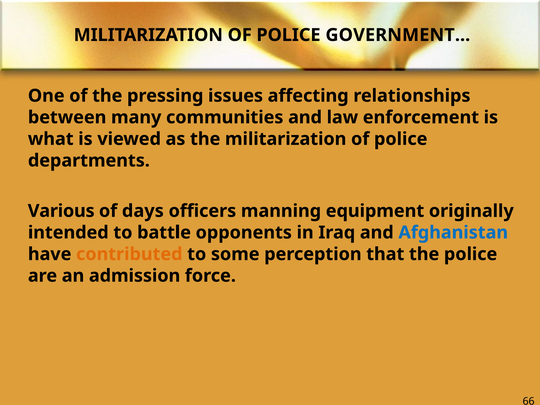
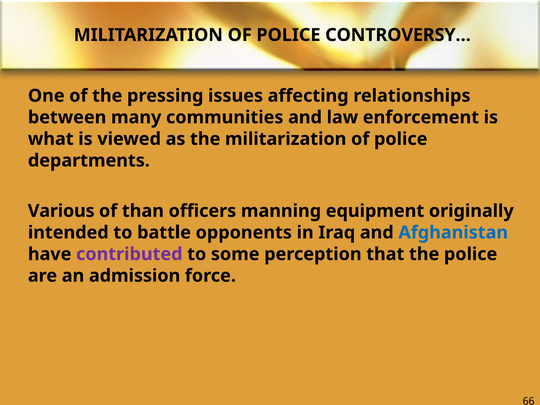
GOVERNMENT…: GOVERNMENT… -> CONTROVERSY… (398, 35)
days: days -> than (143, 211)
contributed colour: orange -> purple (129, 254)
